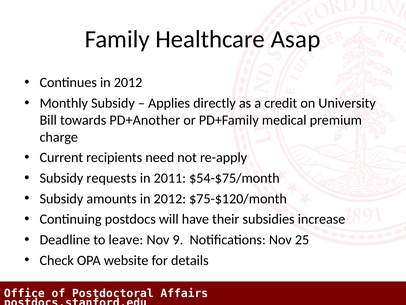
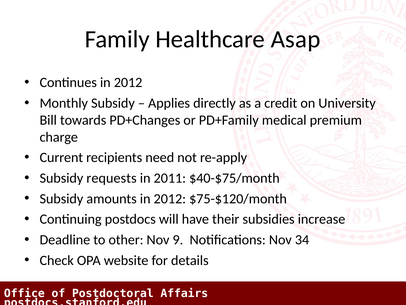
PD+Another: PD+Another -> PD+Changes (145, 120)
$54-$75/month: $54-$75/month -> $40-$75/month (234, 178)
leave: leave -> other (126, 239)
25: 25 -> 34 (302, 239)
